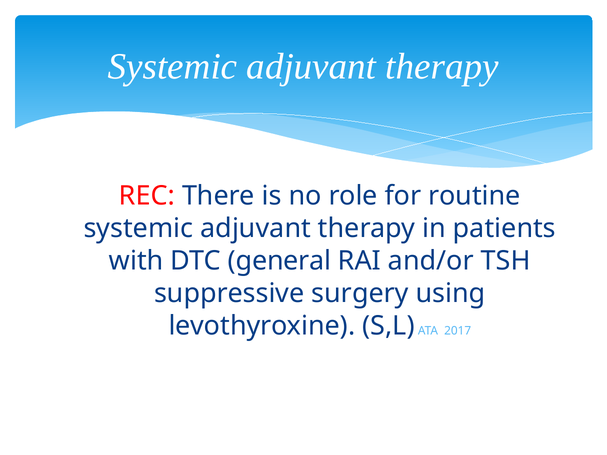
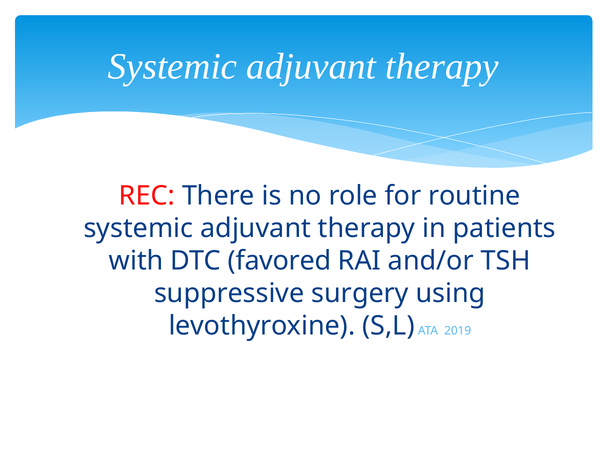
general: general -> favored (280, 261)
2017: 2017 -> 2019 (458, 331)
